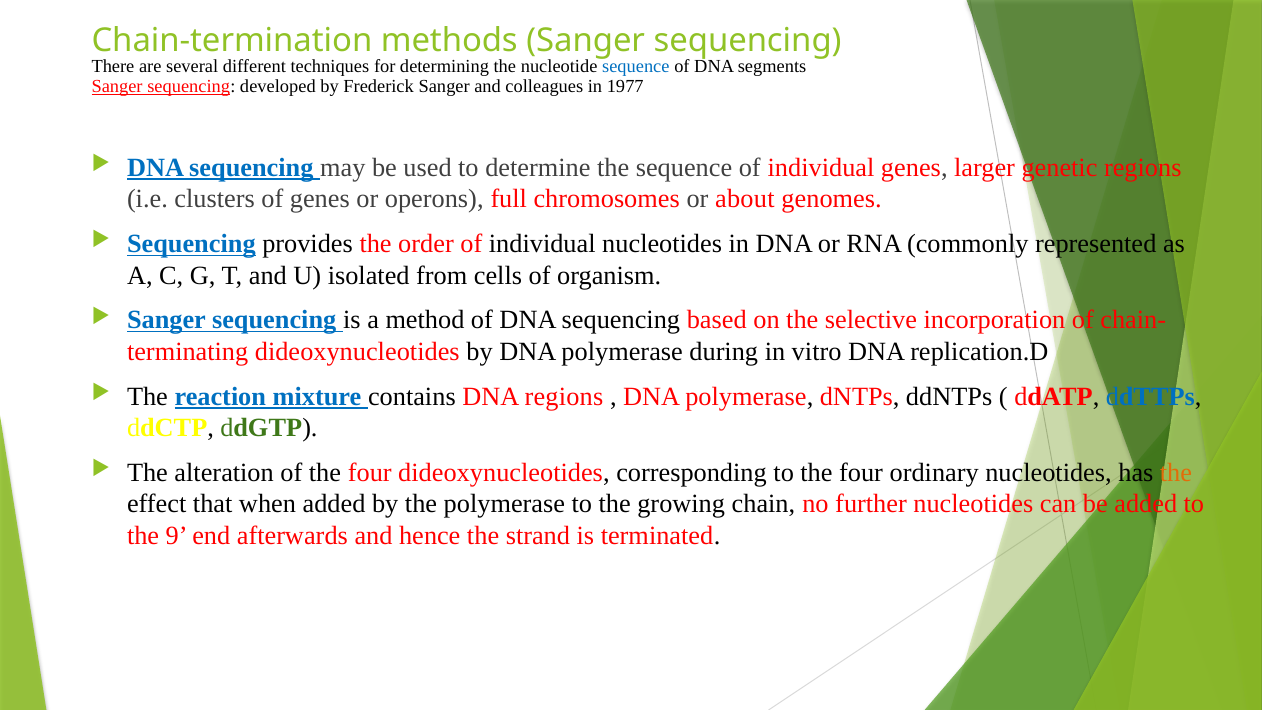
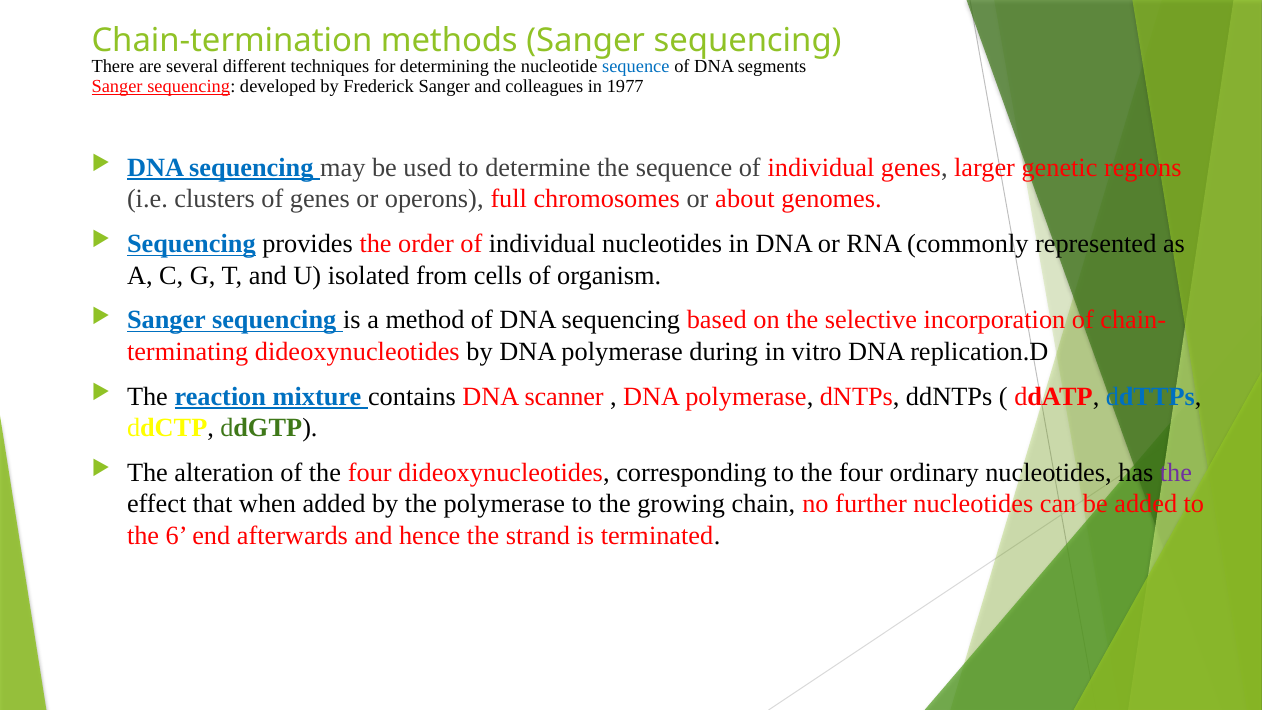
DNA regions: regions -> scanner (564, 396)
the colour: orange -> purple (1176, 473)
9: 9 -> 6 (177, 536)
